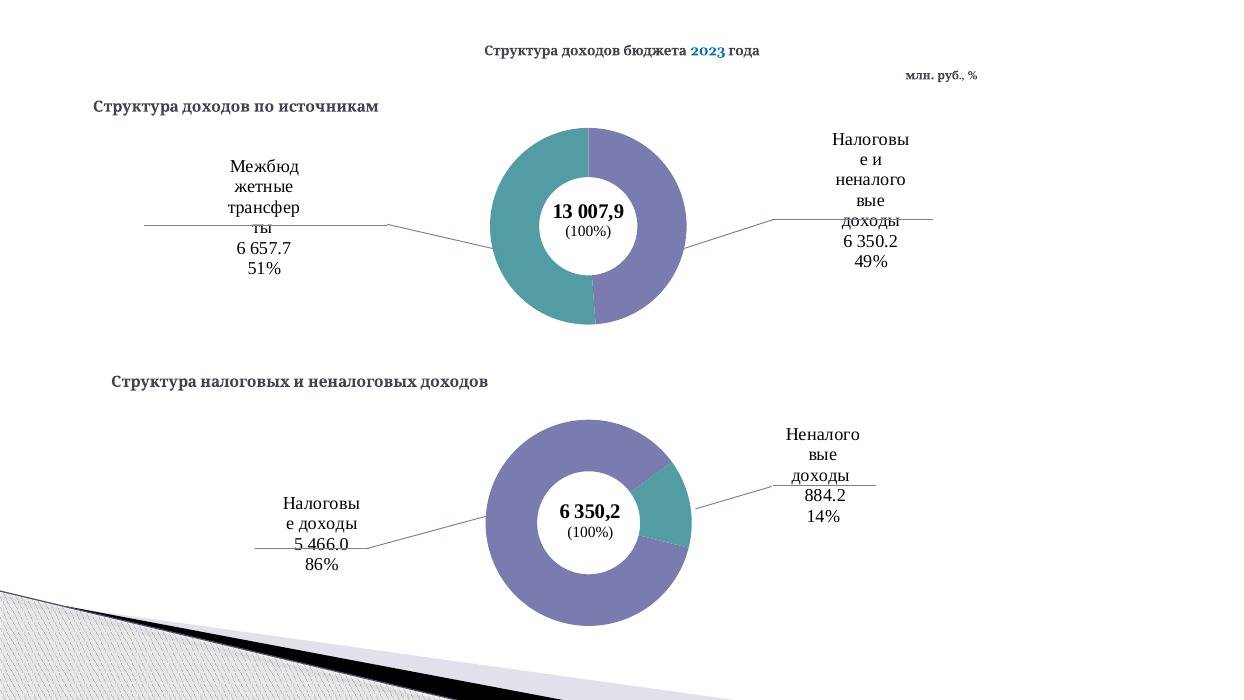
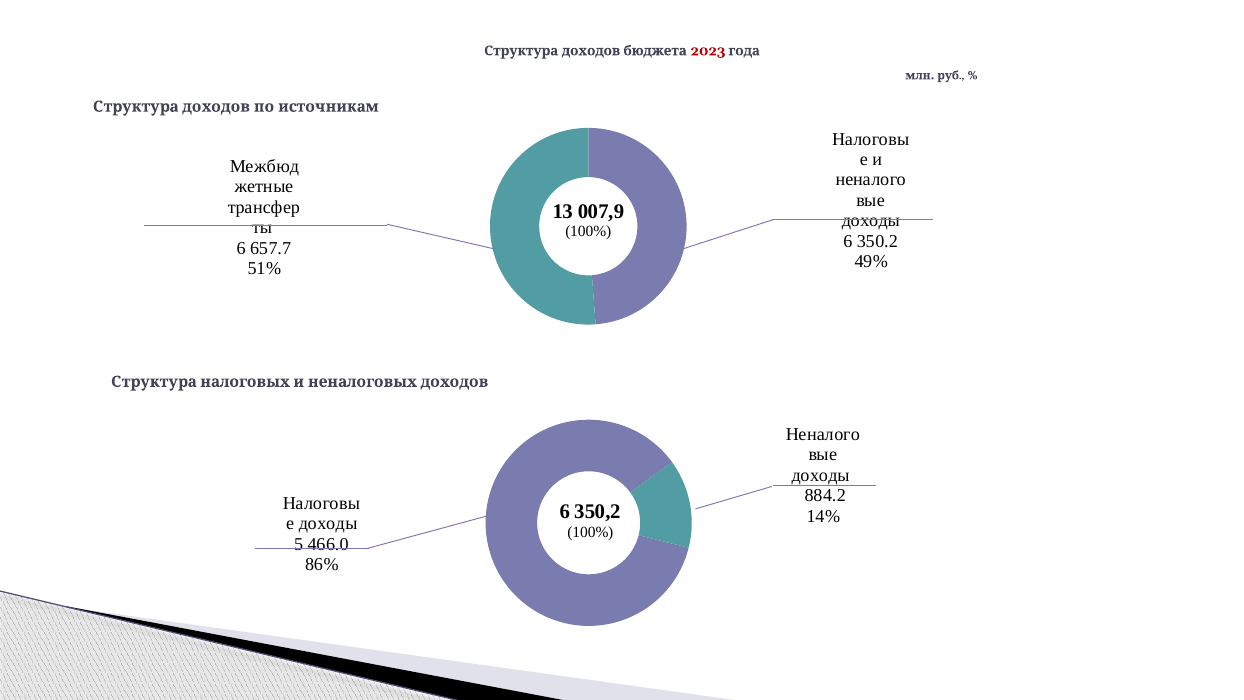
2023 colour: blue -> red (708, 51)
